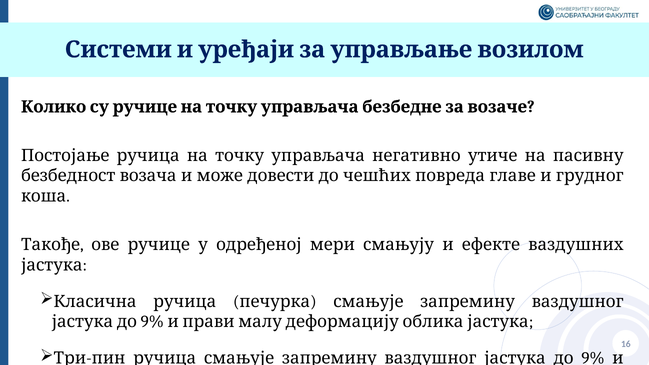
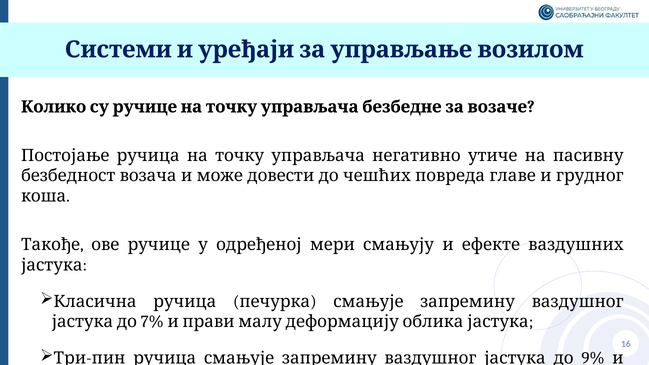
9%: 9% -> 7% (152, 322)
